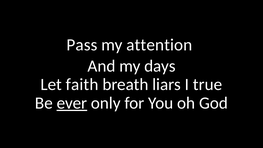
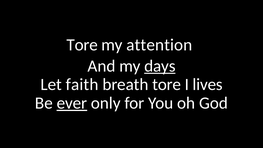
Pass: Pass -> Tore (82, 45)
days underline: none -> present (160, 66)
breath liars: liars -> tore (167, 84)
true: true -> lives (208, 84)
